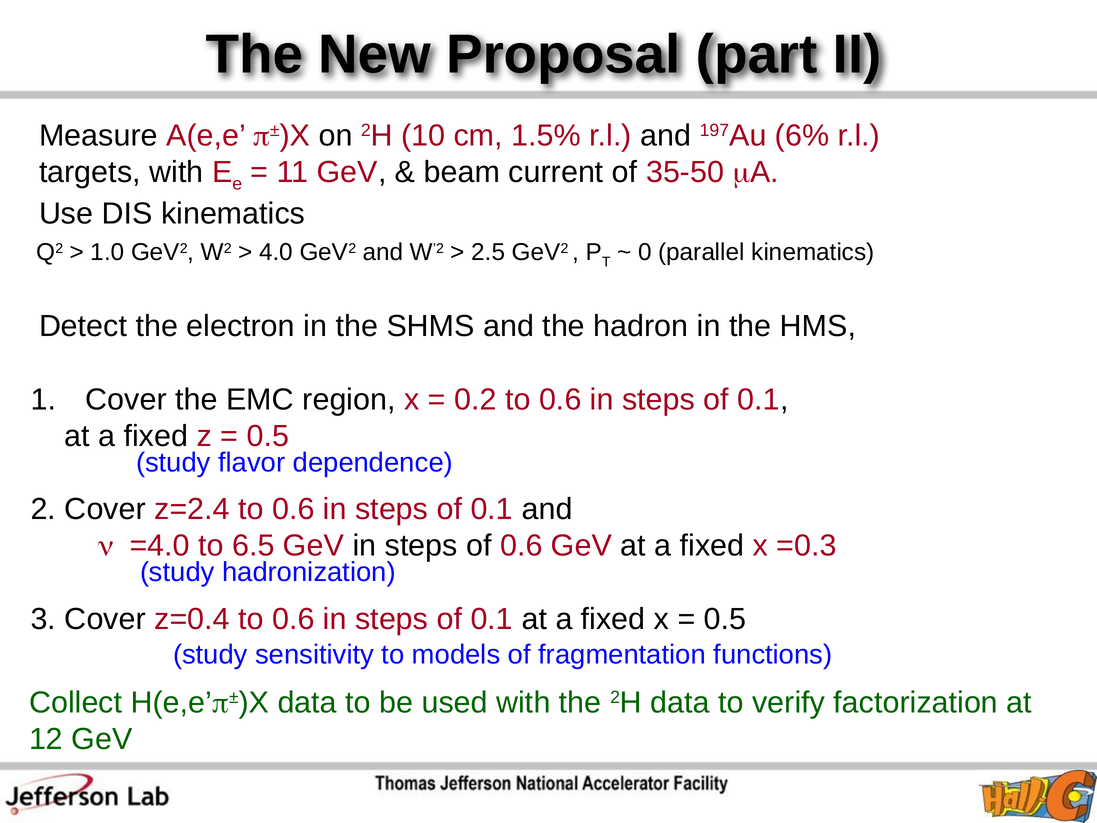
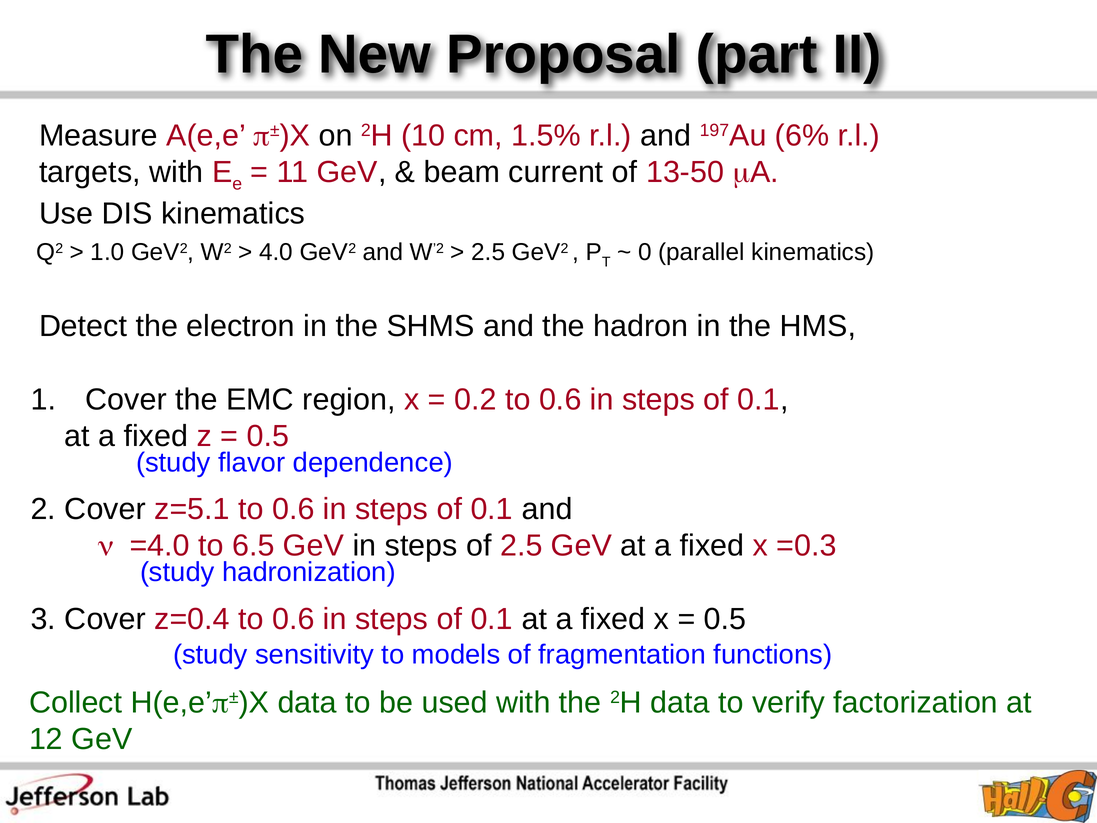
35-50: 35-50 -> 13-50 (685, 172)
z=2.4: z=2.4 -> z=5.1 (192, 509)
of 0.6: 0.6 -> 2.5 (521, 546)
